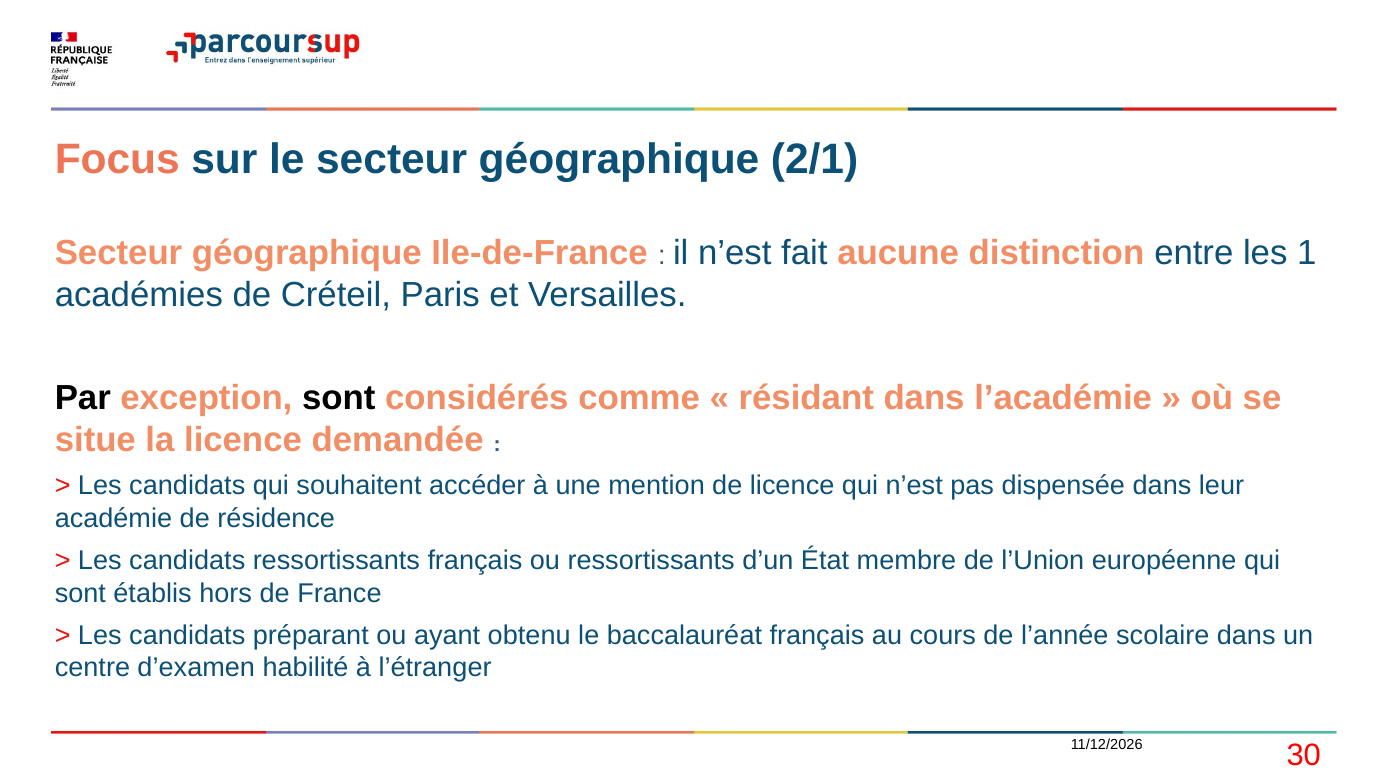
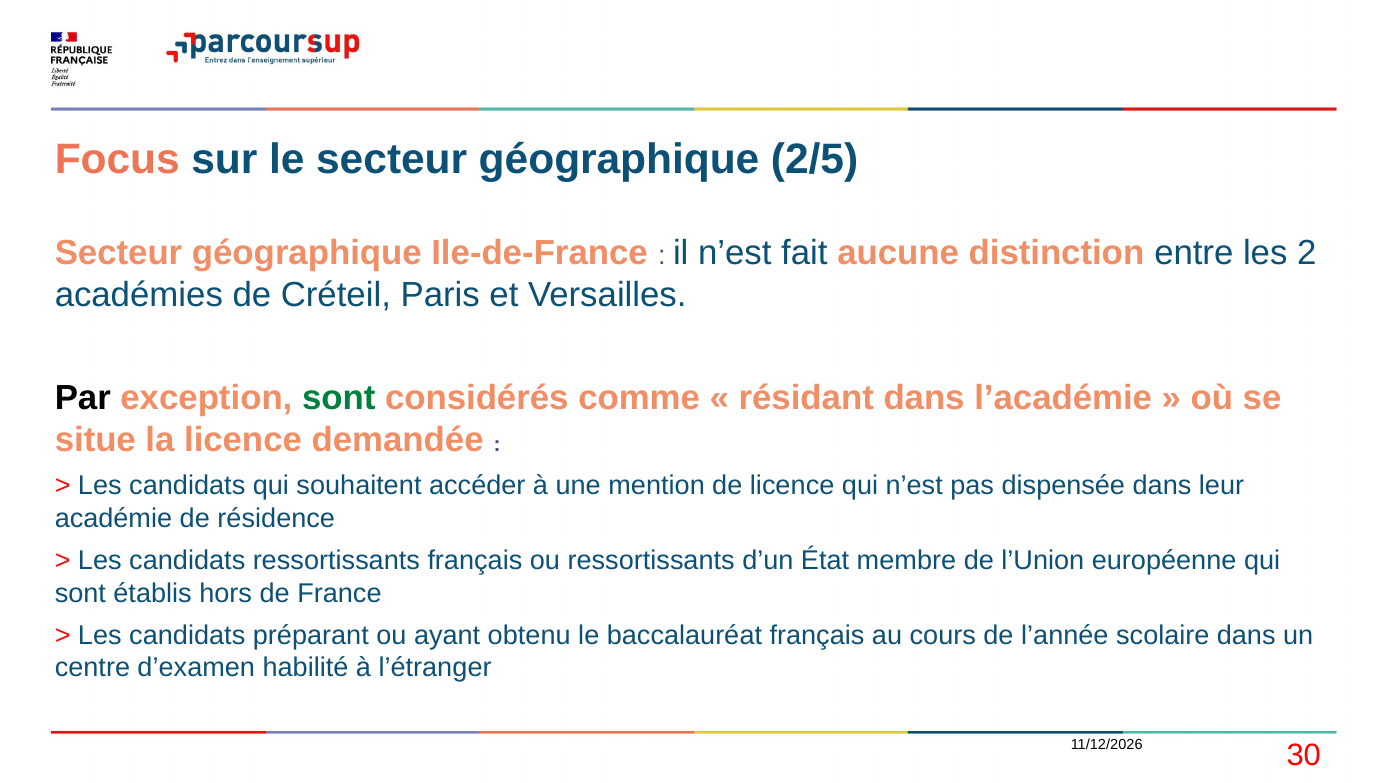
2/1: 2/1 -> 2/5 (815, 160)
1: 1 -> 2 (1307, 253)
sont colour: black -> green (339, 398)
